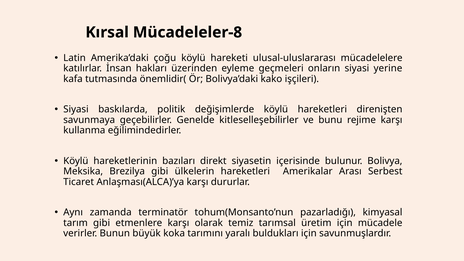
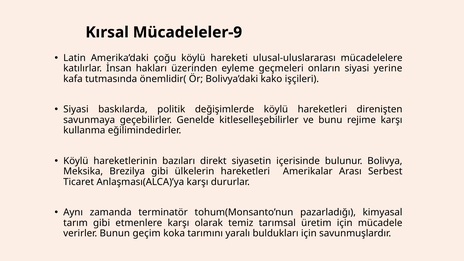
Mücadeleler-8: Mücadeleler-8 -> Mücadeleler-9 (187, 32)
büyük: büyük -> geçim (147, 233)
